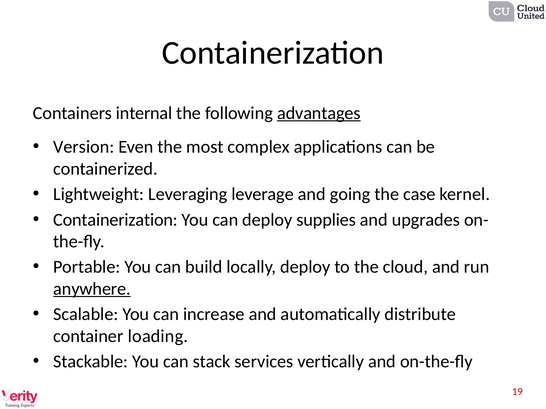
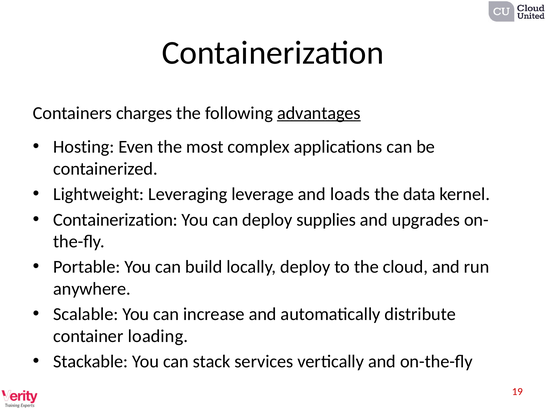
internal: internal -> charges (144, 113)
Version: Version -> Hosting (84, 147)
going: going -> loads (350, 194)
case: case -> data (419, 194)
anywhere underline: present -> none (92, 289)
